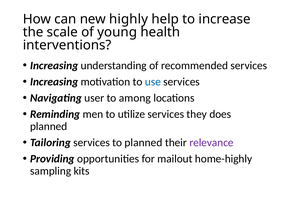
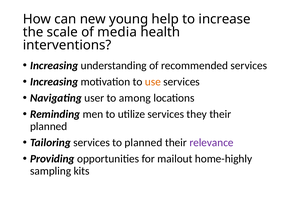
highly: highly -> young (129, 19)
young: young -> media (117, 32)
use colour: blue -> orange (153, 82)
they does: does -> their (220, 114)
